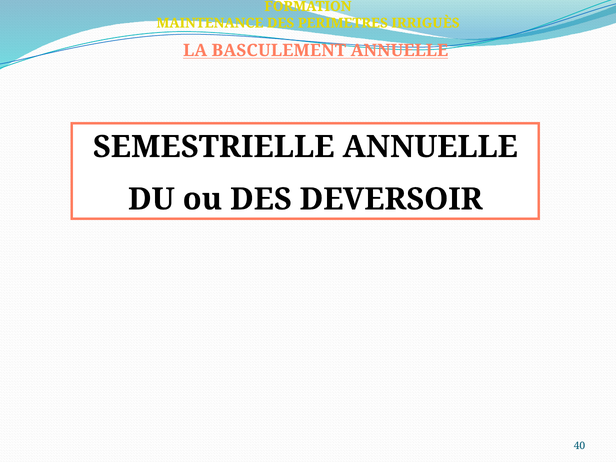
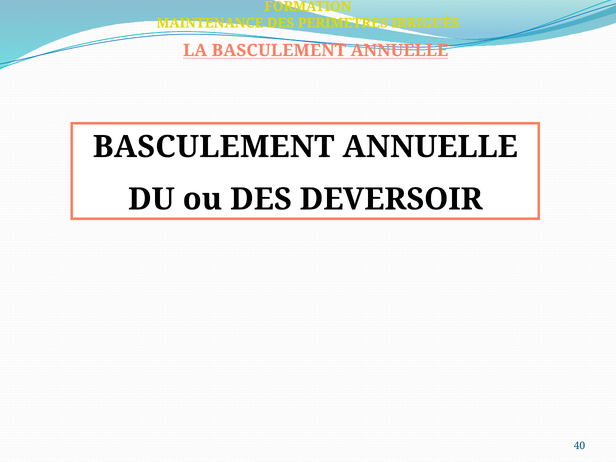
SEMESTRIELLE: SEMESTRIELLE -> BASCULEMENT (214, 147)
